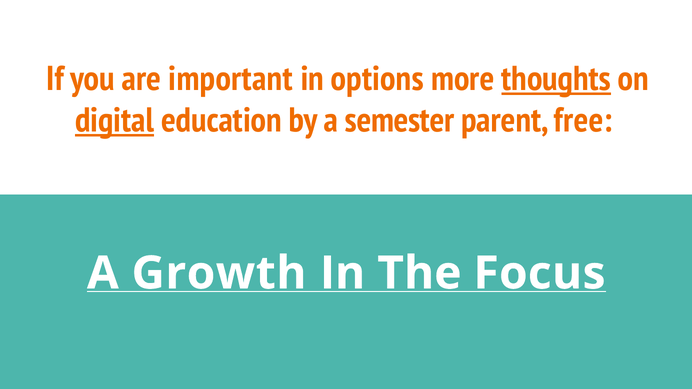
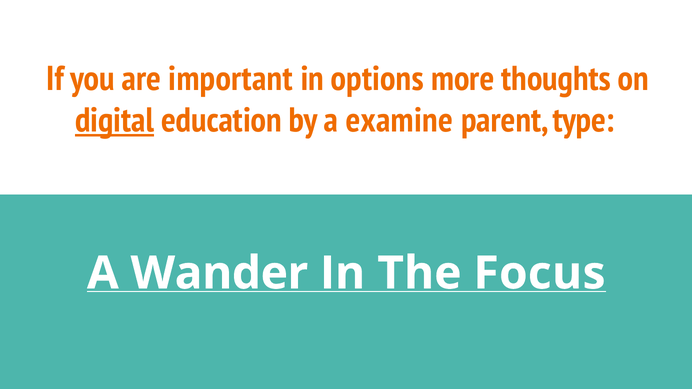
thoughts underline: present -> none (556, 79)
semester: semester -> examine (399, 120)
free: free -> type (583, 120)
Growth: Growth -> Wander (219, 273)
